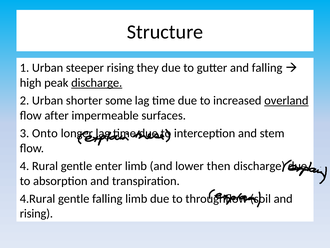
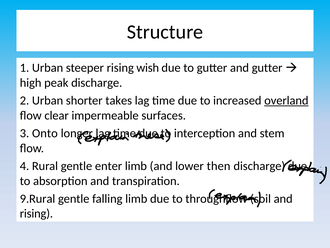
they: they -> wish (148, 68)
and falling: falling -> gutter (267, 68)
discharge underline: present -> none (97, 83)
some: some -> takes (119, 100)
after: after -> clear (57, 115)
4.Rural: 4.Rural -> 9.Rural (38, 198)
